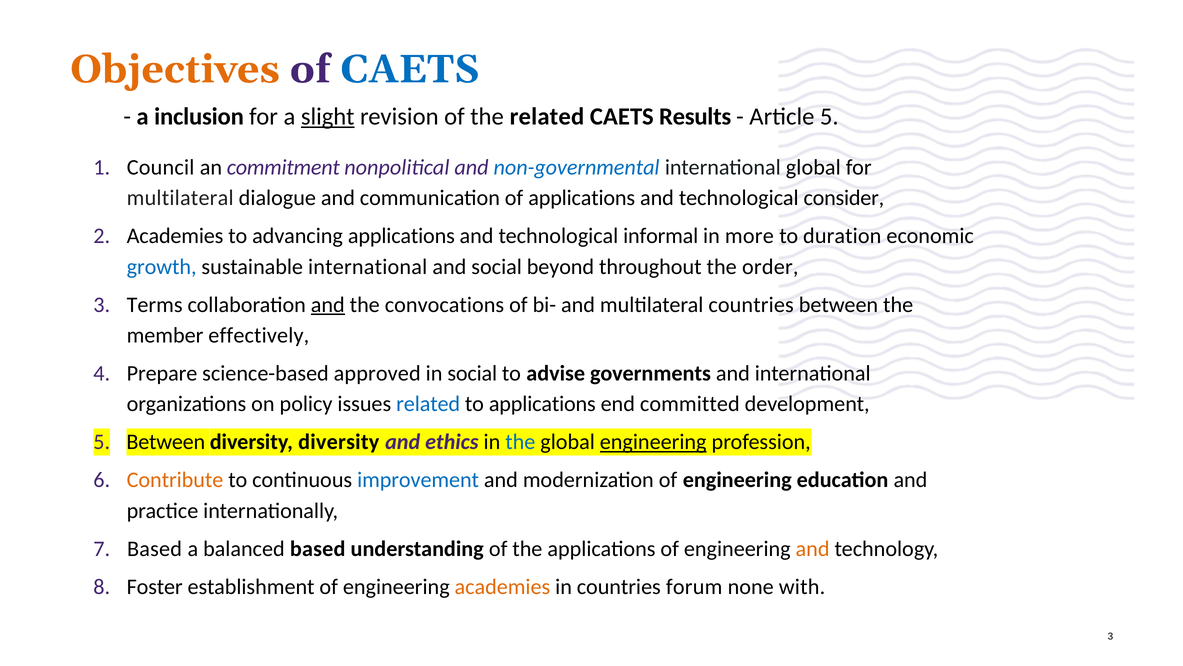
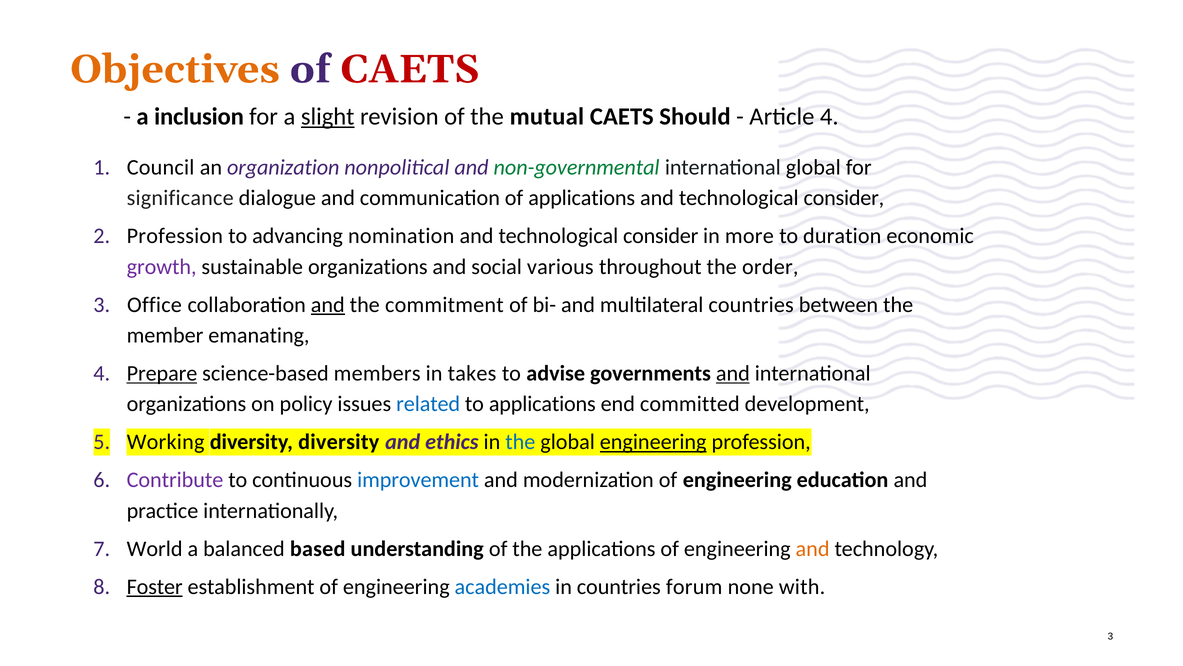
CAETS colour: blue -> red (410, 69)
the related: related -> mutual (547, 117)
Results: Results -> Should (695, 117)
Article 5: 5 -> 4 (829, 117)
commitment: commitment -> organization (283, 167)
non-governmental colour: blue -> green (577, 167)
multilateral: multilateral -> significance (180, 198)
Academies: Academies -> Profession (175, 236)
advancing applications: applications -> nomination (401, 236)
informal: informal -> consider (661, 236)
growth colour: blue -> purple (162, 267)
sustainable international: international -> organizations (368, 267)
beyond: beyond -> various (560, 267)
Terms: Terms -> Office (154, 305)
convocations: convocations -> commitment (444, 305)
effectively: effectively -> emanating (259, 335)
Prepare underline: none -> present (162, 373)
approved: approved -> members (377, 373)
in social: social -> takes (472, 373)
and underline: none -> present (733, 373)
Between: Between -> Working (166, 442)
Contribute colour: orange -> purple (175, 480)
Based: Based -> World (155, 548)
Foster underline: none -> present (155, 586)
academies colour: orange -> blue (502, 586)
